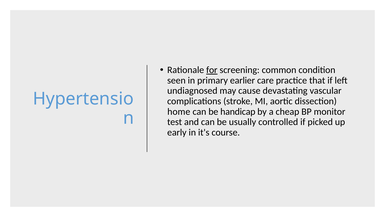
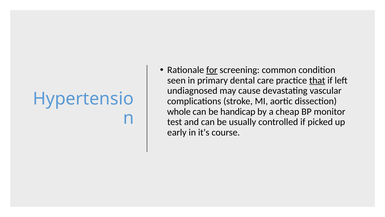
earlier: earlier -> dental (243, 80)
that underline: none -> present (317, 80)
home: home -> whole (179, 111)
